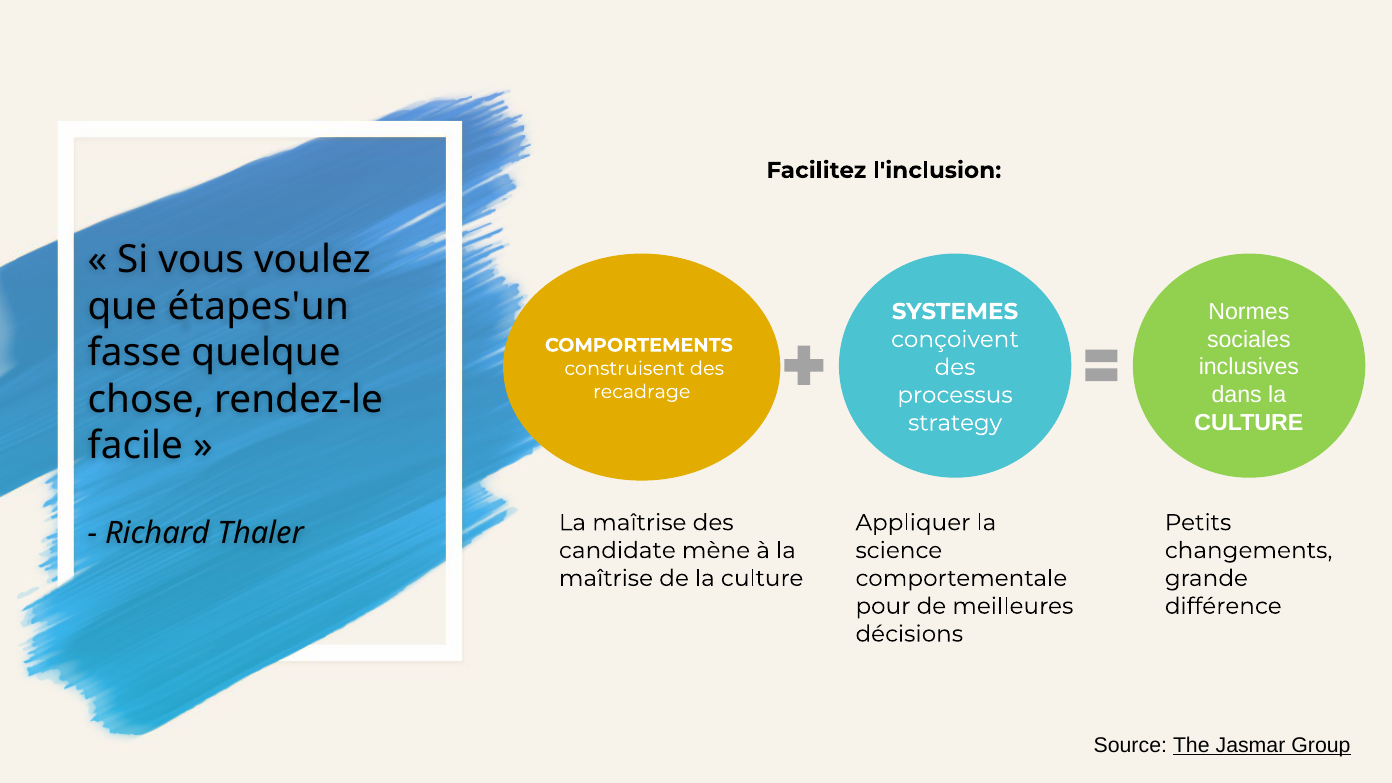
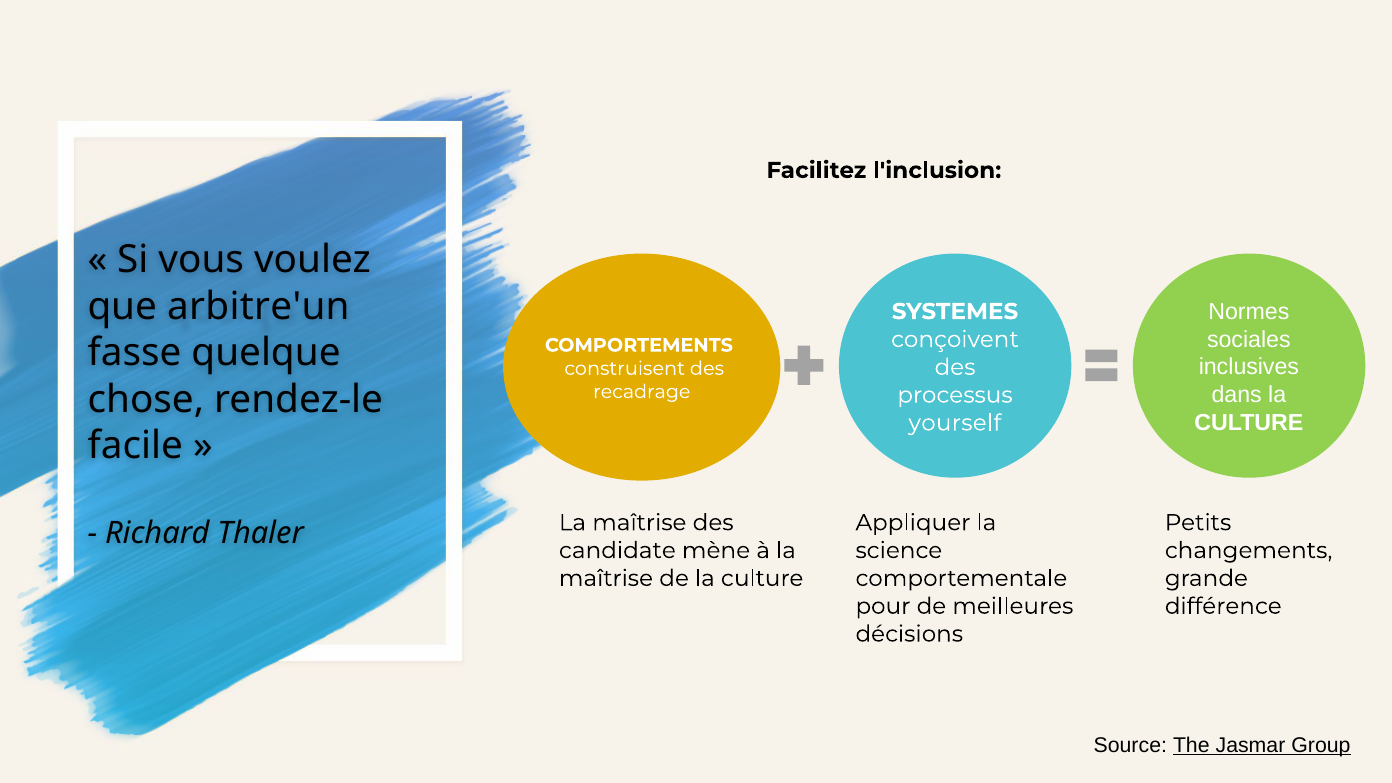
étapes'un: étapes'un -> arbitre'un (258, 307)
strategy: strategy -> yourself (955, 423)
